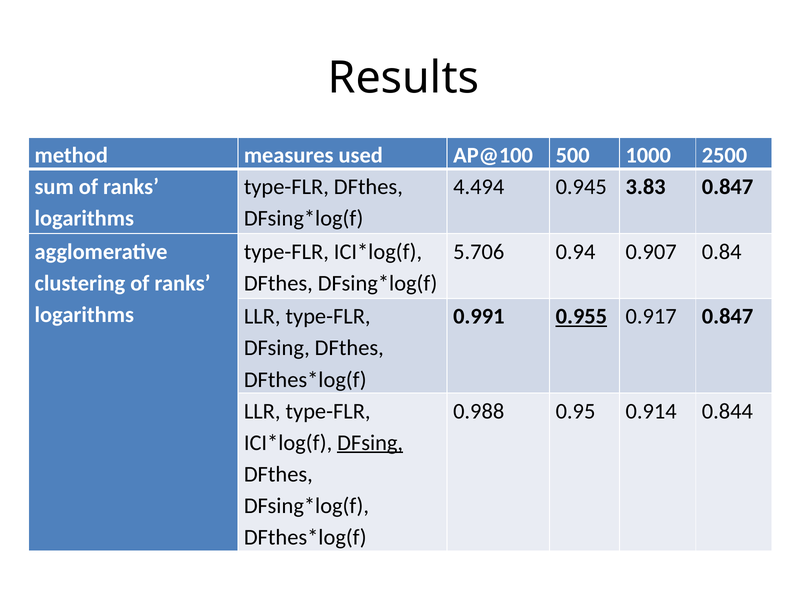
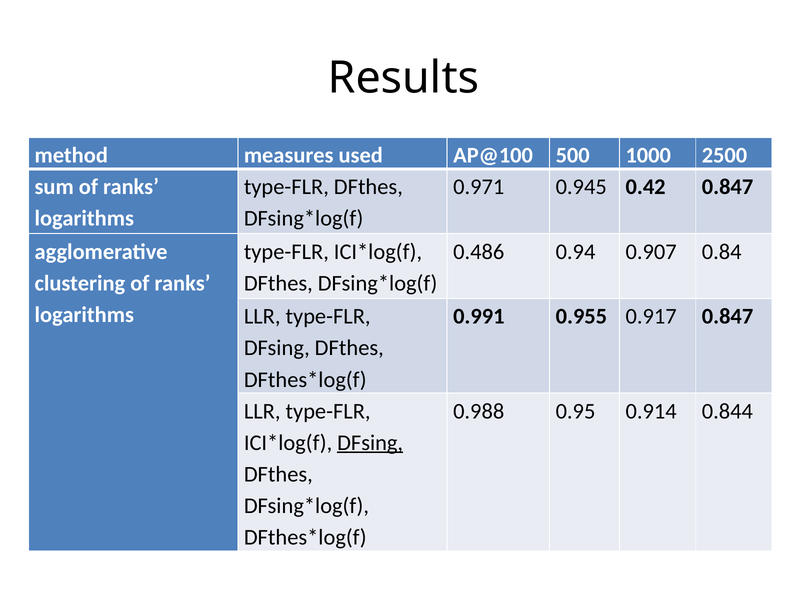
4.494: 4.494 -> 0.971 (479, 187)
3.83: 3.83 -> 0.42 (646, 187)
5.706: 5.706 -> 0.486 (479, 252)
0.955 underline: present -> none (581, 317)
